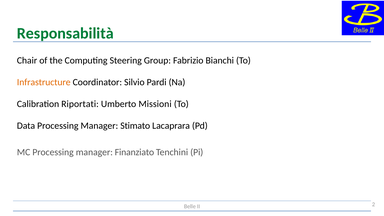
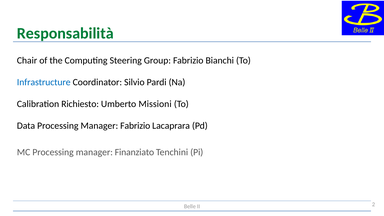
Infrastructure colour: orange -> blue (44, 82)
Riportati: Riportati -> Richiesto (80, 104)
Manager Stimato: Stimato -> Fabrizio (135, 126)
